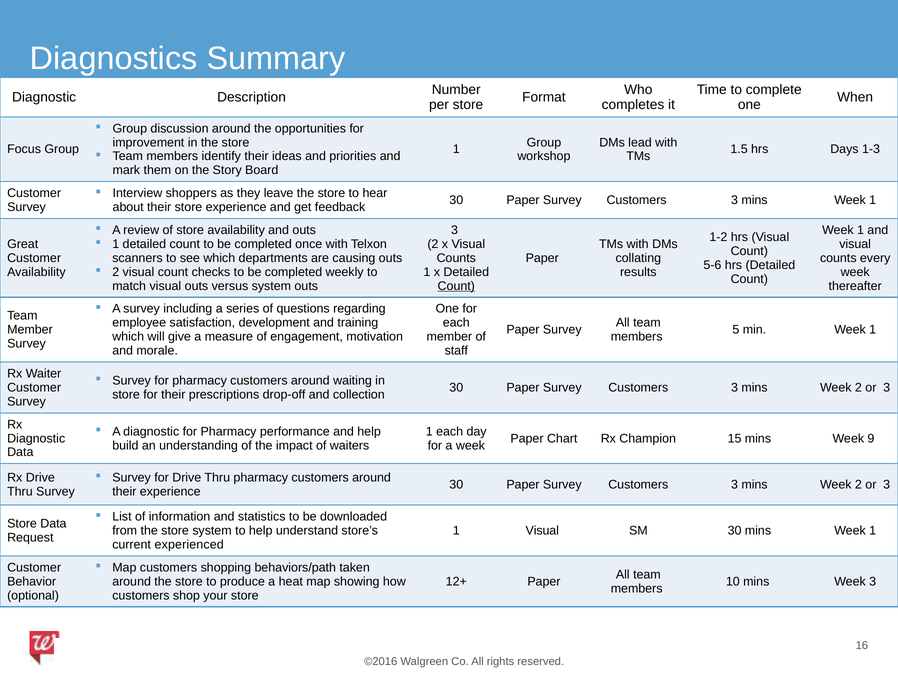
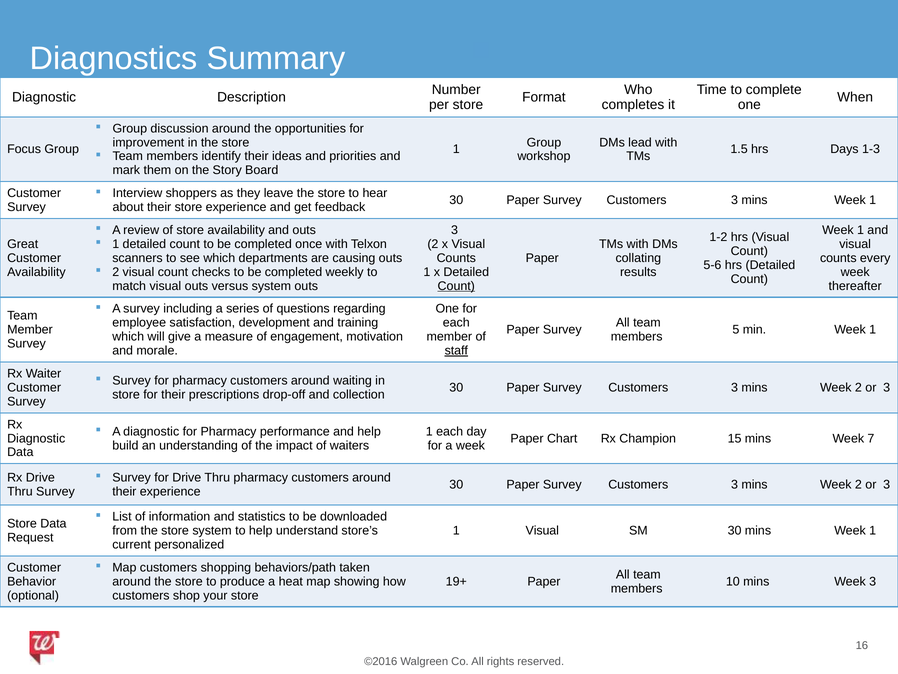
staff underline: none -> present (456, 350)
9: 9 -> 7 (871, 438)
experienced: experienced -> personalized (189, 544)
12+: 12+ -> 19+ (456, 581)
